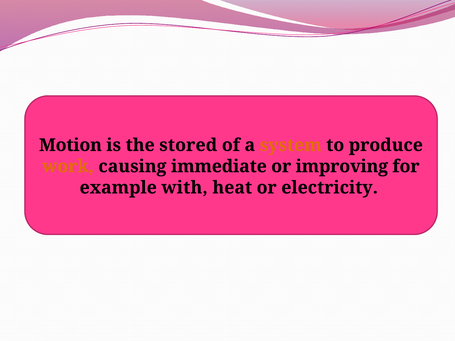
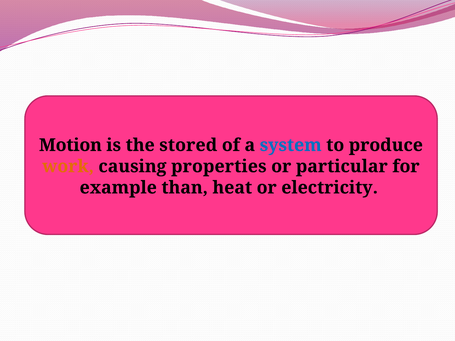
system colour: orange -> blue (291, 145)
immediate: immediate -> properties (219, 167)
improving: improving -> particular (342, 167)
with: with -> than (185, 188)
